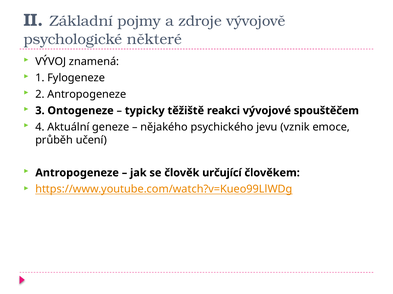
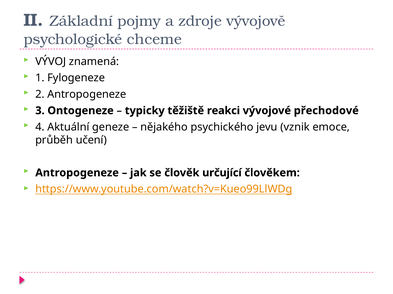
některé: některé -> chceme (154, 39)
spouštěčem: spouštěčem -> přechodové (326, 111)
